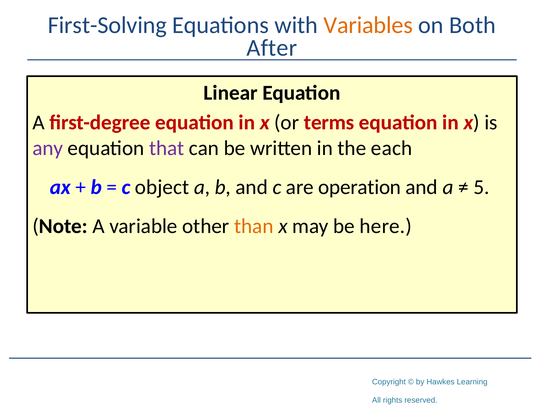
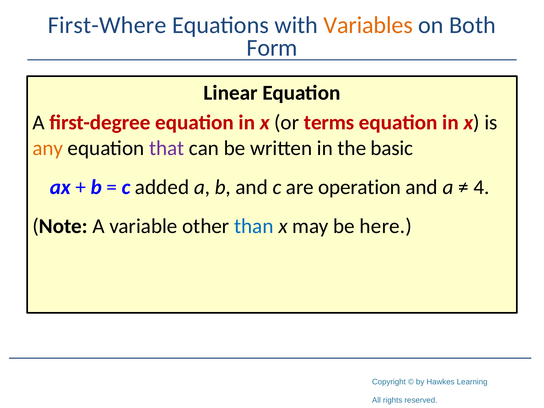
First-Solving: First-Solving -> First-Where (107, 25)
After: After -> Form (272, 48)
any colour: purple -> orange (48, 148)
each: each -> basic (392, 148)
object: object -> added (162, 187)
5: 5 -> 4 (481, 187)
than colour: orange -> blue (254, 226)
